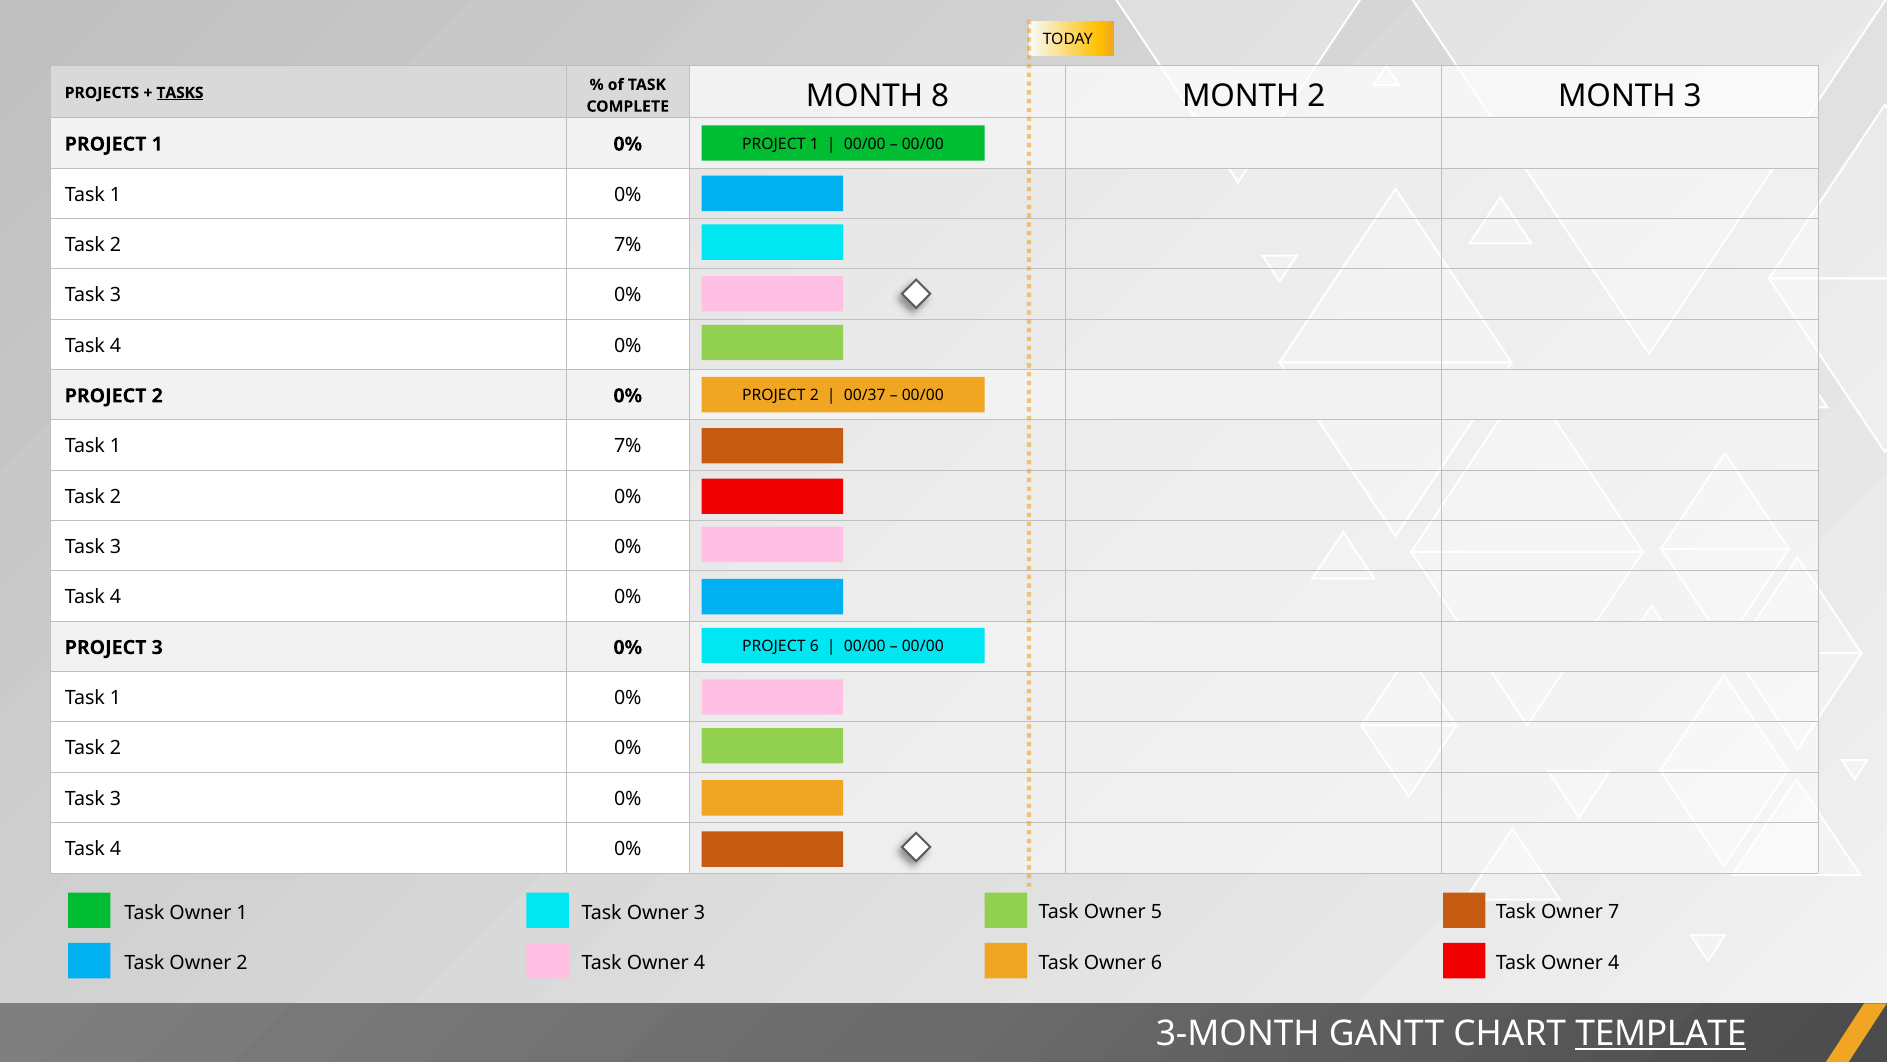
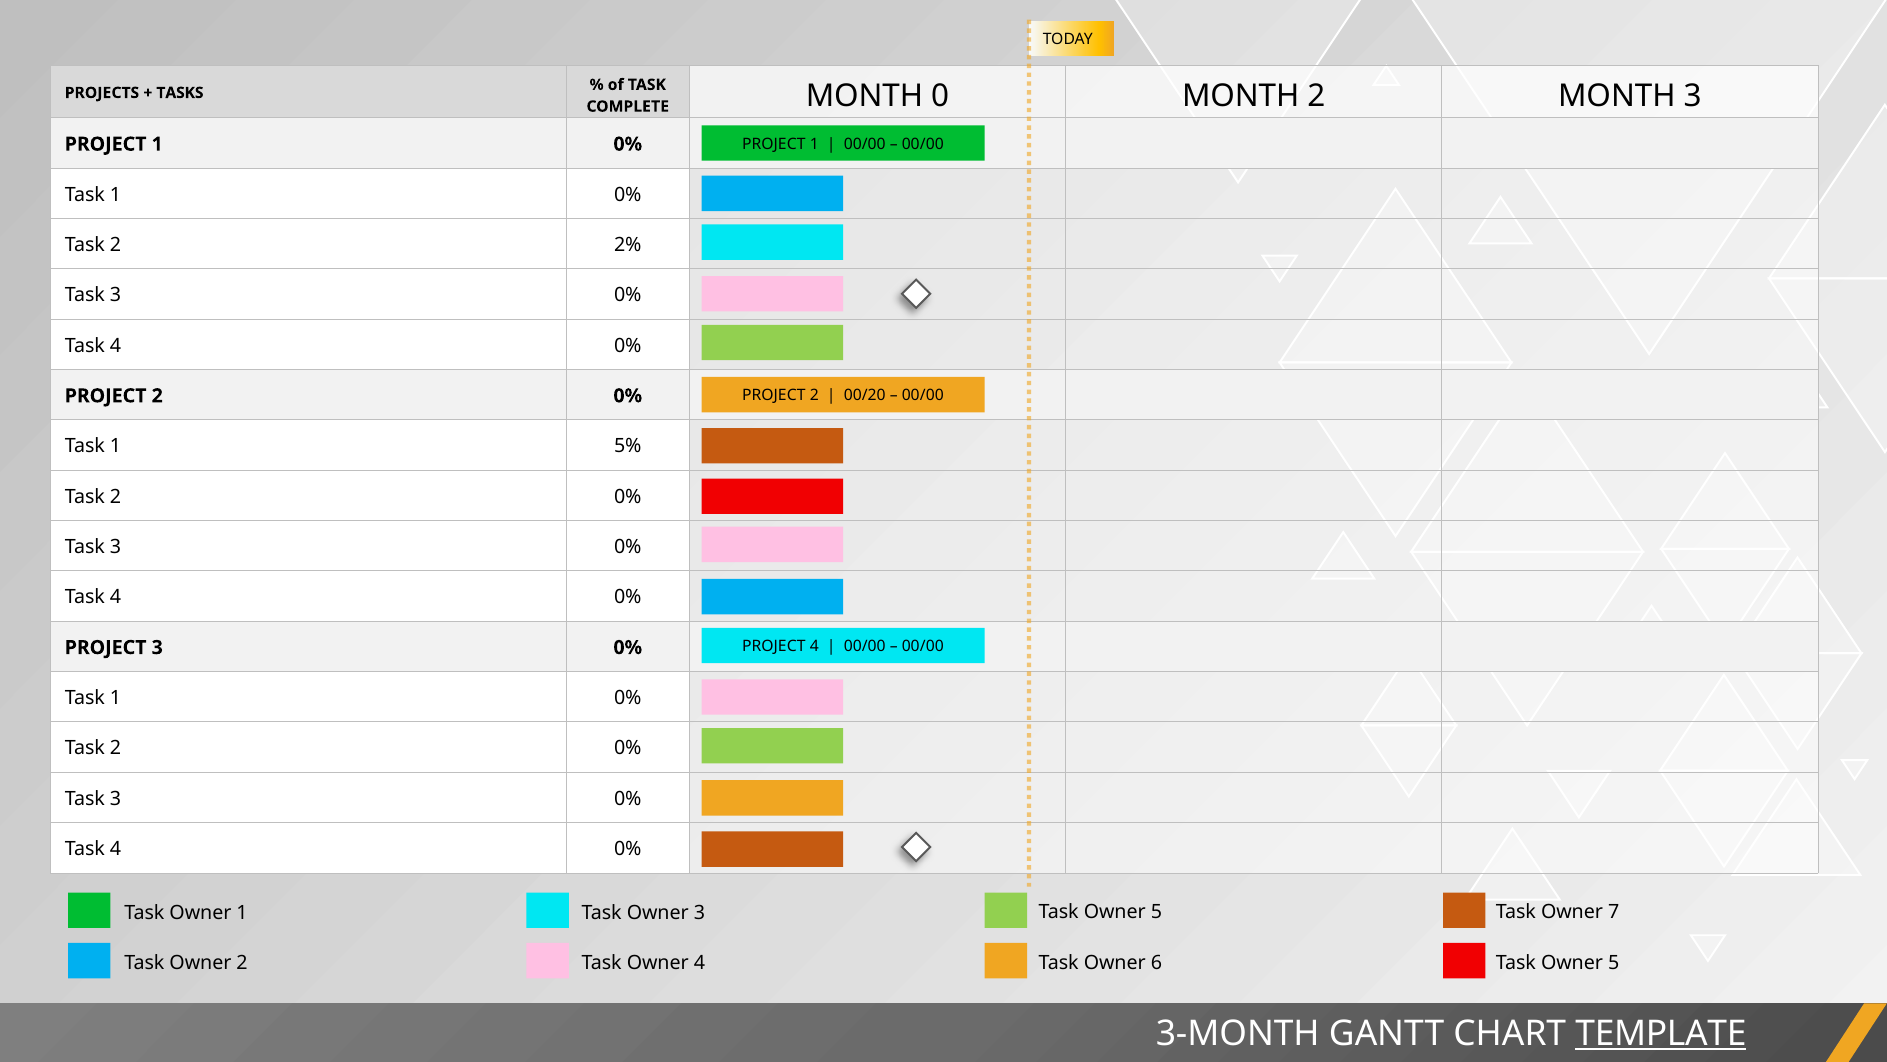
TASKS underline: present -> none (180, 93)
8: 8 -> 0 (940, 96)
2 7%: 7% -> 2% (628, 245)
00/37: 00/37 -> 00/20 (865, 395)
1 7%: 7% -> 5% (628, 446)
PROJECT 6: 6 -> 4 (814, 646)
4: 4 -> 5 (1614, 962)
